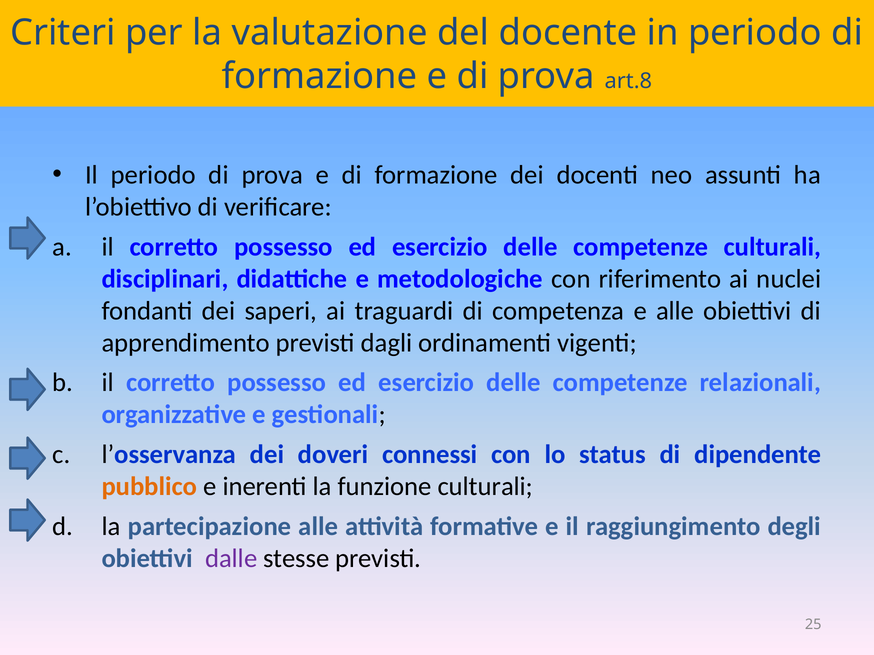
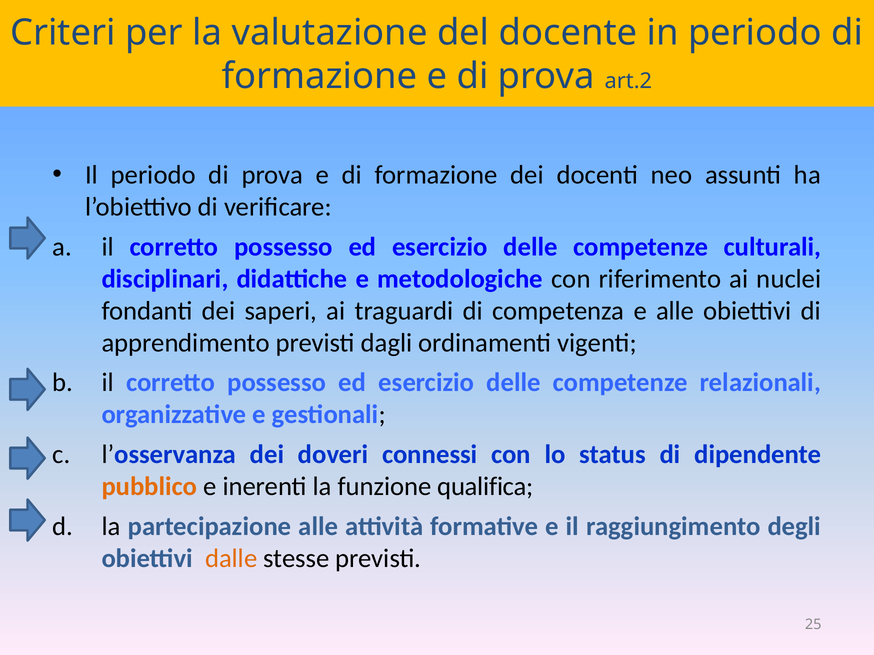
art.8: art.8 -> art.2 (628, 81)
funzione culturali: culturali -> qualifica (485, 487)
dalle colour: purple -> orange (231, 559)
